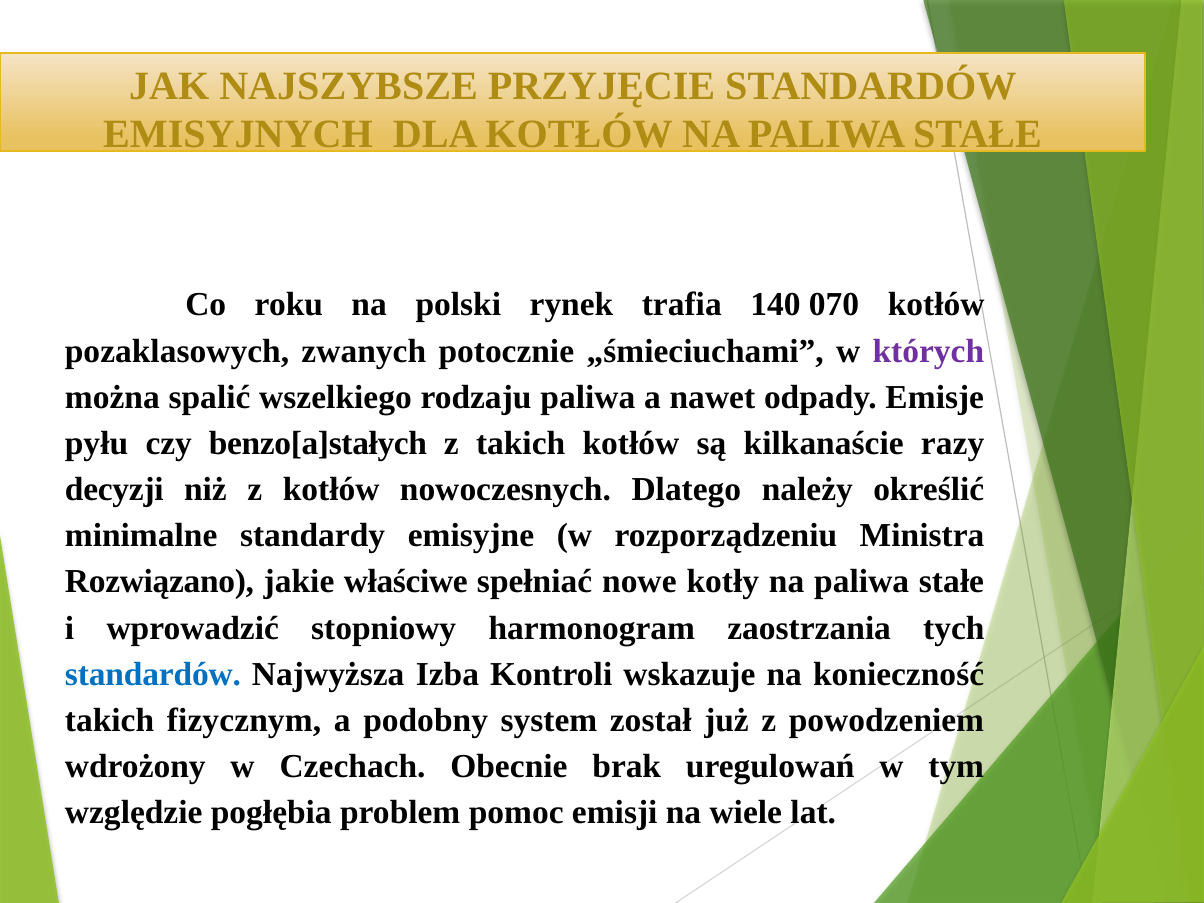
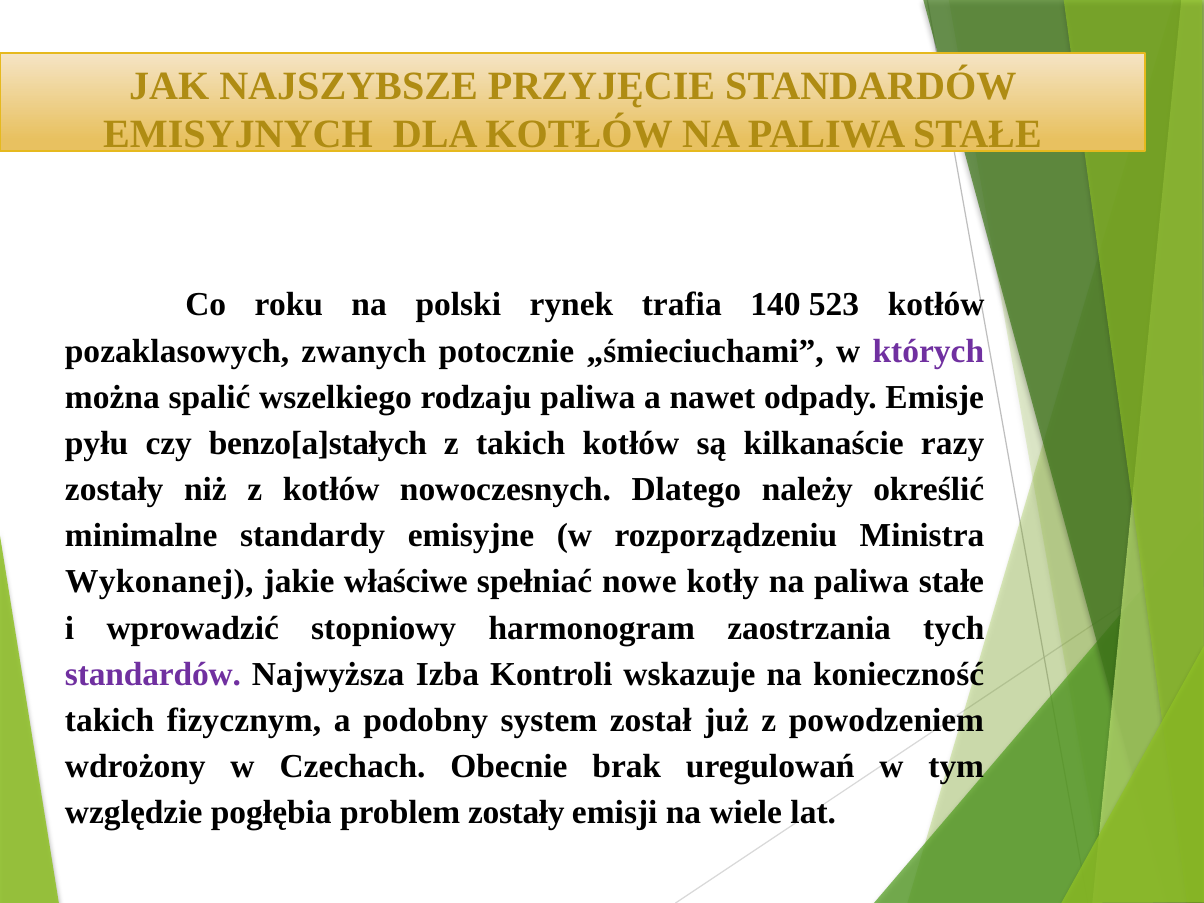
070: 070 -> 523 (834, 305)
decyzji: decyzji -> zostały (114, 490)
Rozwiązano: Rozwiązano -> Wykonanej (159, 582)
standardów colour: blue -> purple (153, 674)
problem pomoc: pomoc -> zostały (516, 813)
